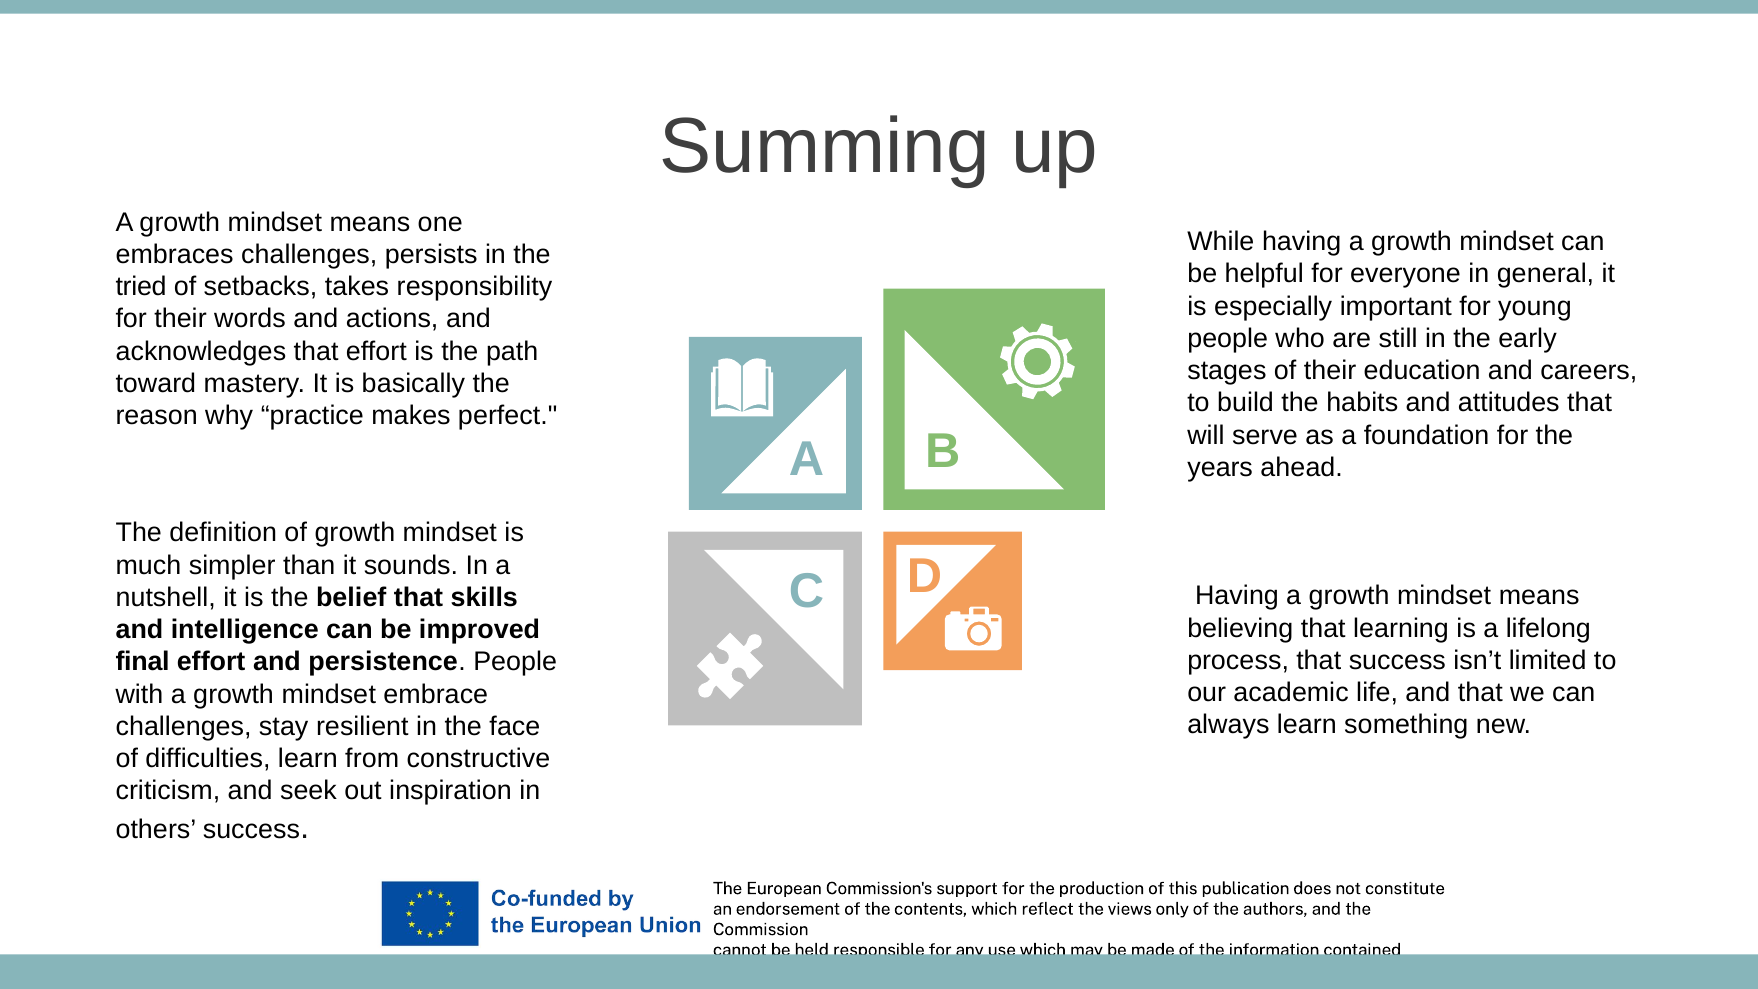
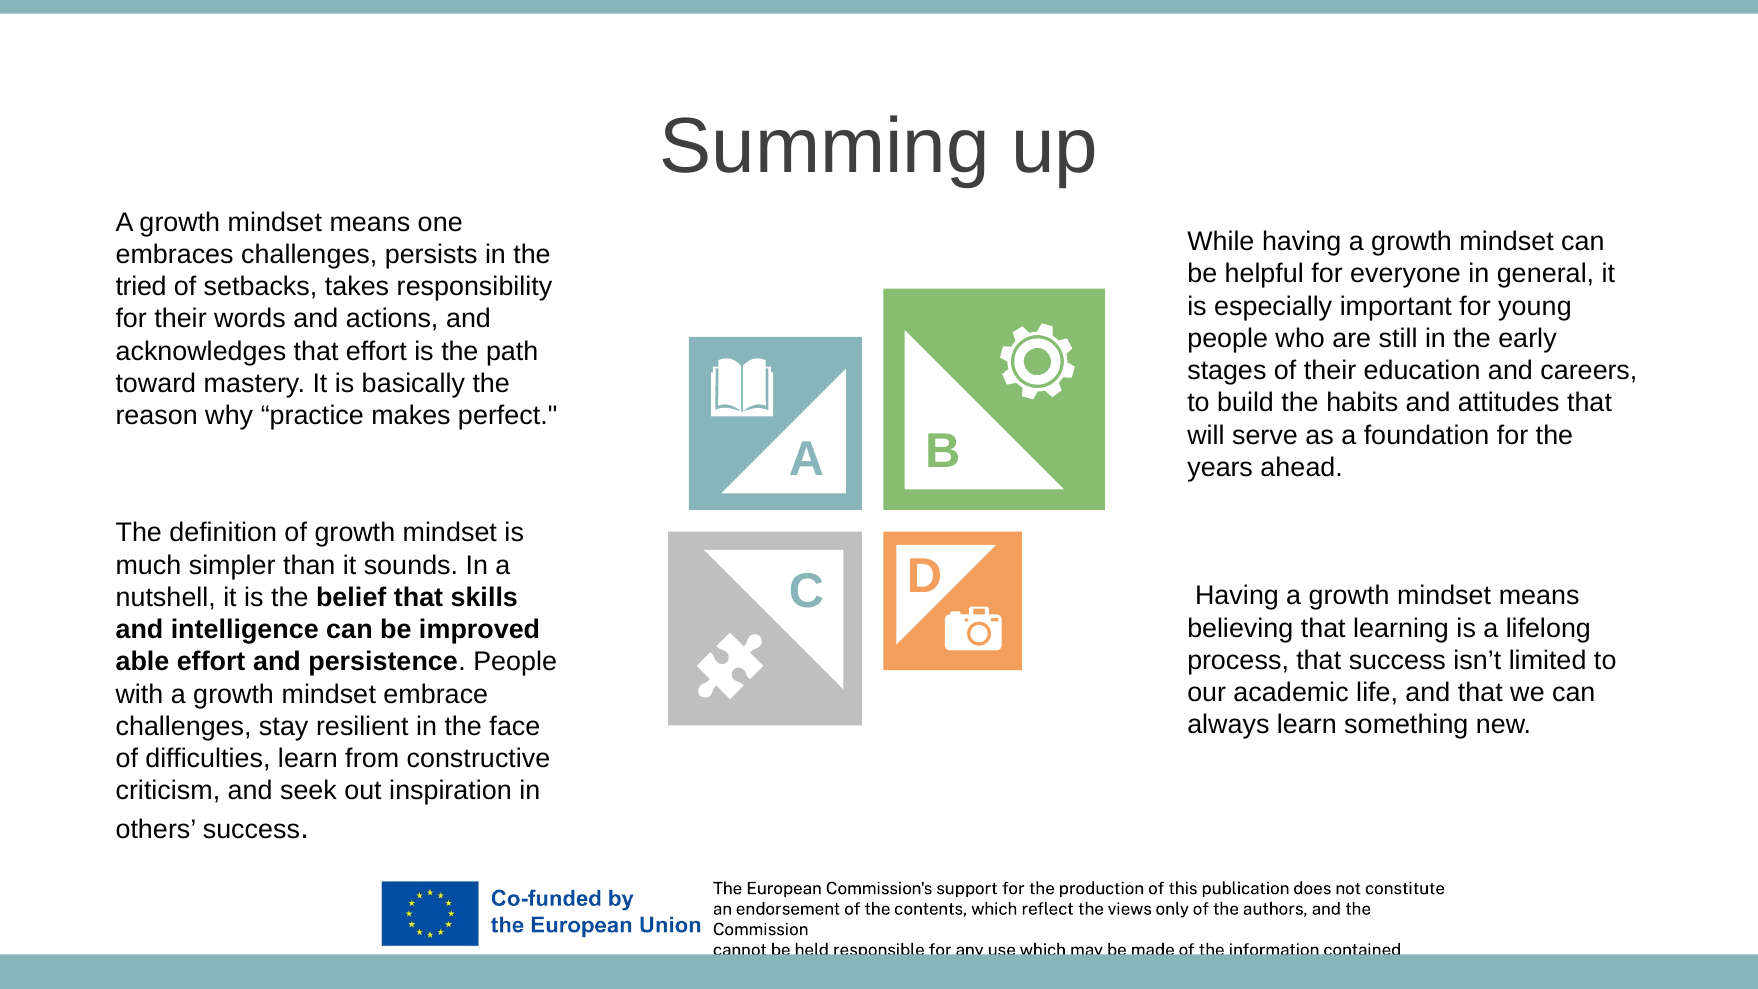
final: final -> able (142, 662)
